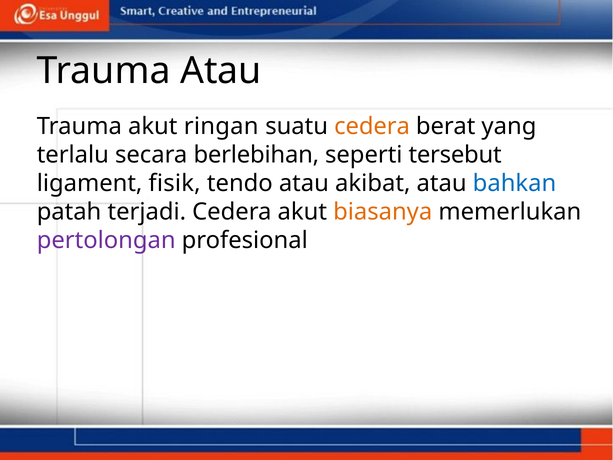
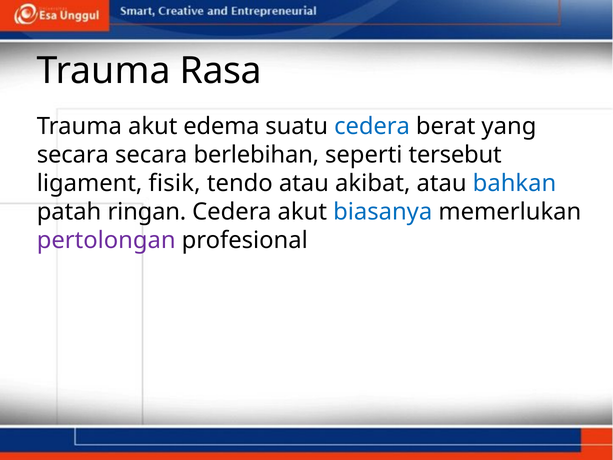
Trauma Atau: Atau -> Rasa (221, 71)
ringan: ringan -> edema (221, 126)
cedera colour: orange -> blue (372, 126)
terlalu: terlalu -> secara (73, 155)
terjadi: terjadi -> ringan (147, 212)
biasanya colour: orange -> blue (383, 212)
